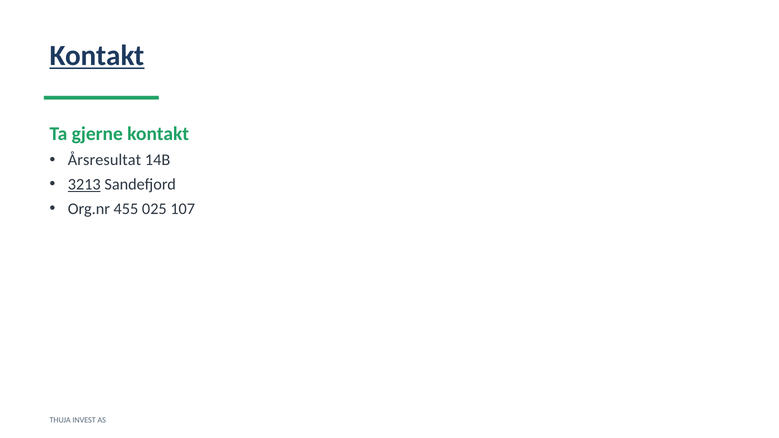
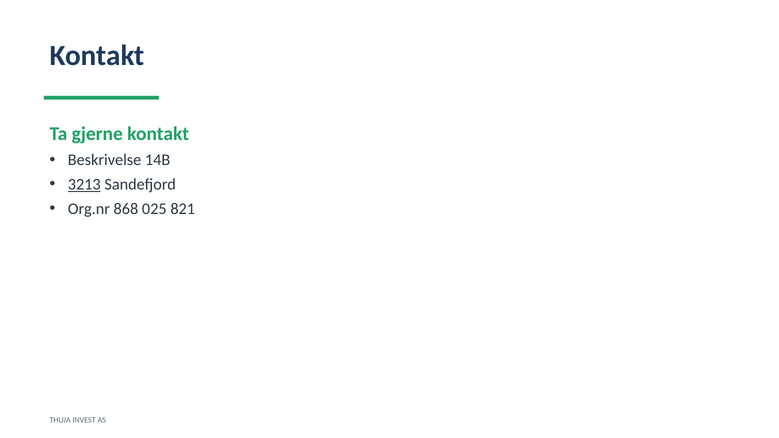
Kontakt underline: present -> none (97, 56)
Årsresultat: Årsresultat -> Beskrivelse (105, 160)
455: 455 -> 868 (126, 209)
107: 107 -> 821 (183, 209)
